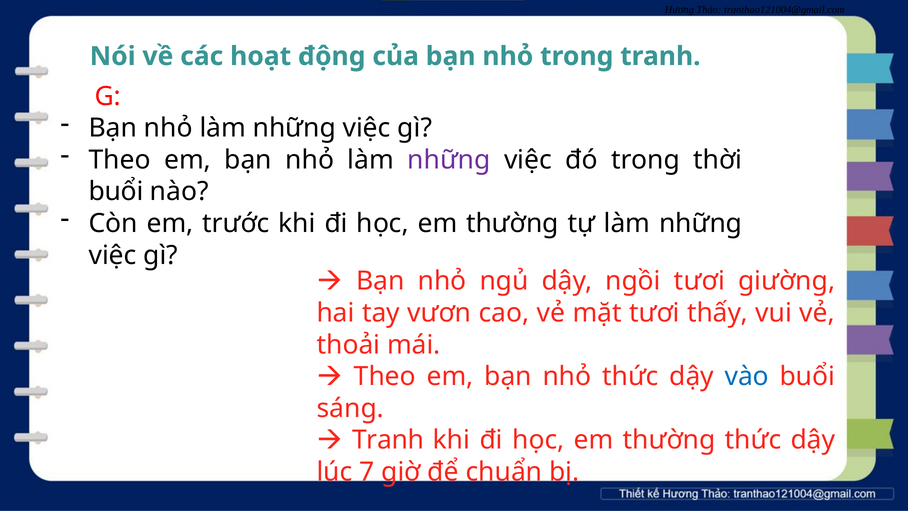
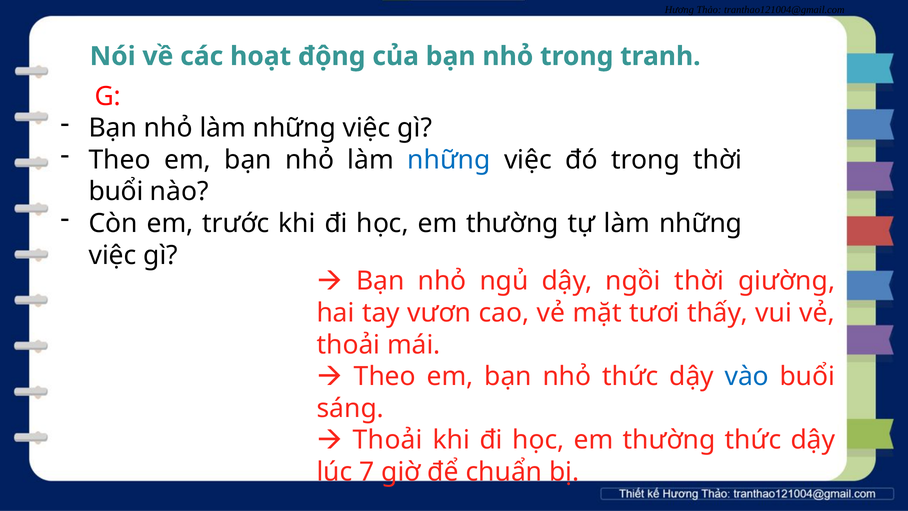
những colour: purple -> blue (449, 160)
ngồi tươi: tươi -> thời (699, 281)
Tranh: Tranh -> Thoải (388, 440)
